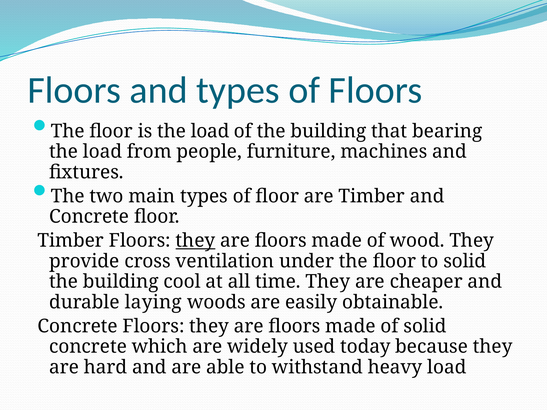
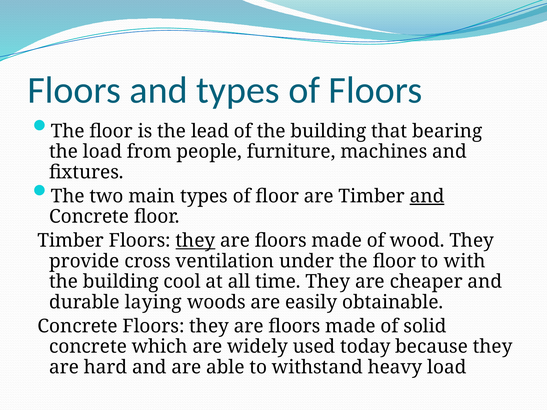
is the load: load -> lead (210, 131)
and underline: none -> present (427, 196)
to solid: solid -> with (465, 261)
